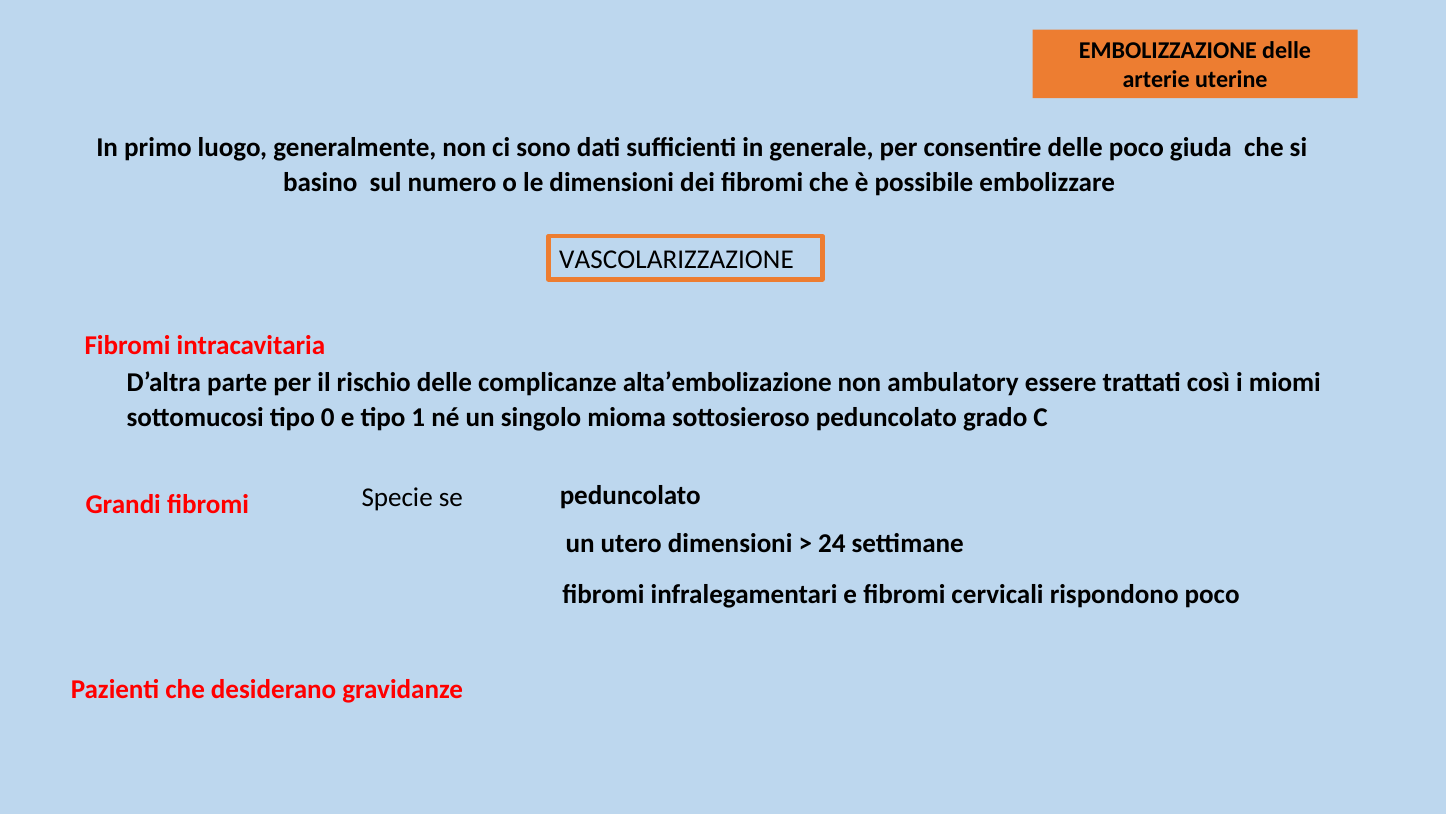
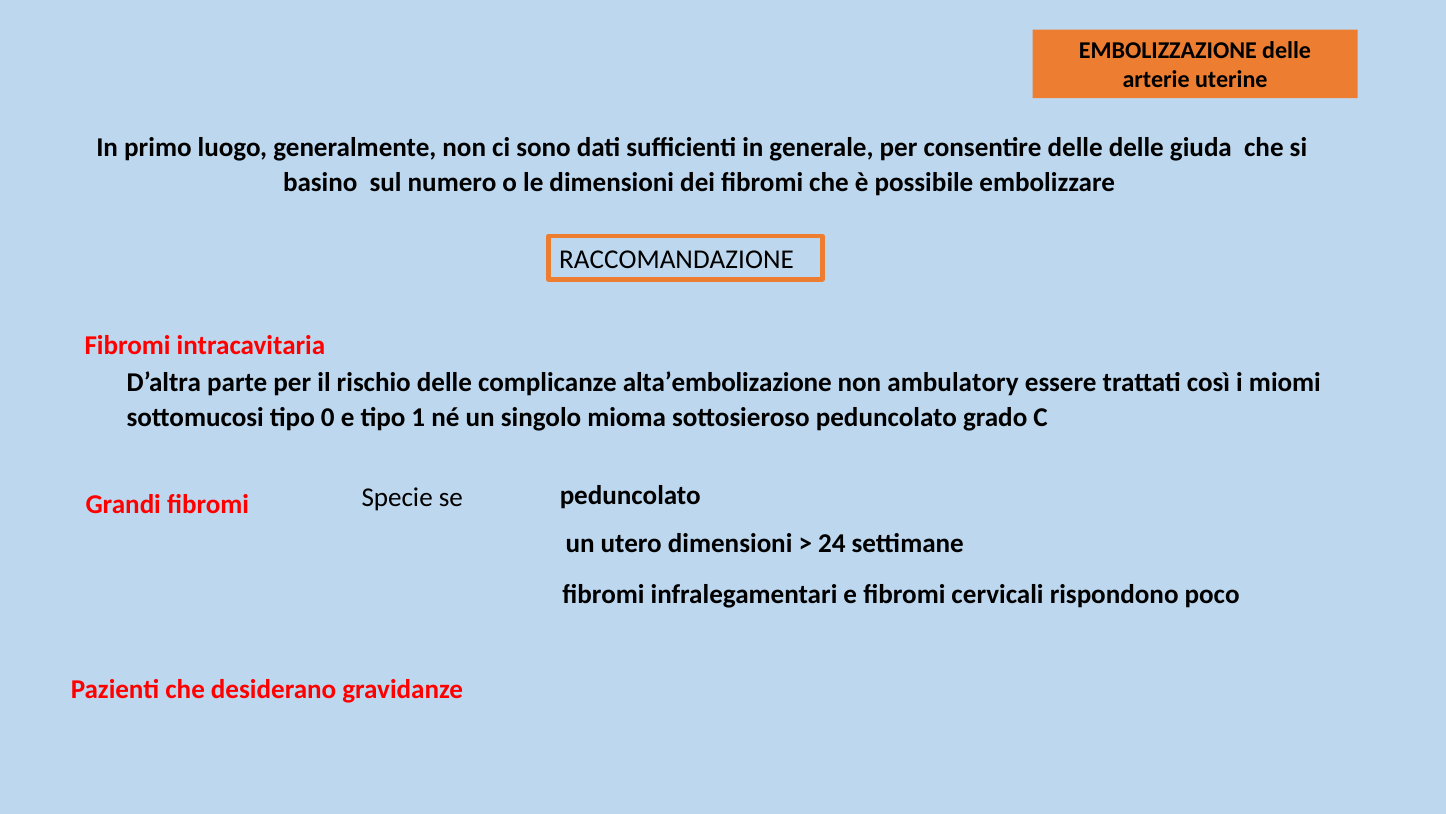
delle poco: poco -> delle (1136, 147)
VASCOLARIZZAZIONE: VASCOLARIZZAZIONE -> RACCOMANDAZIONE (676, 259)
